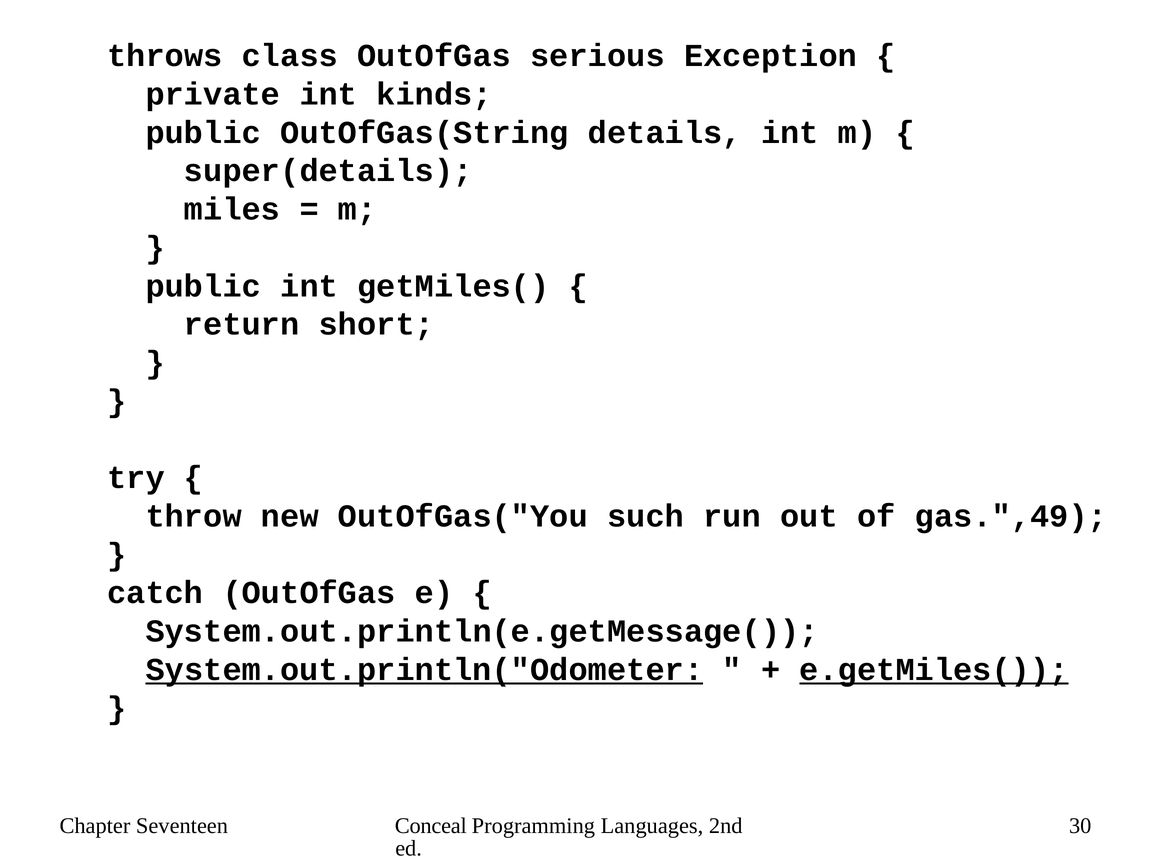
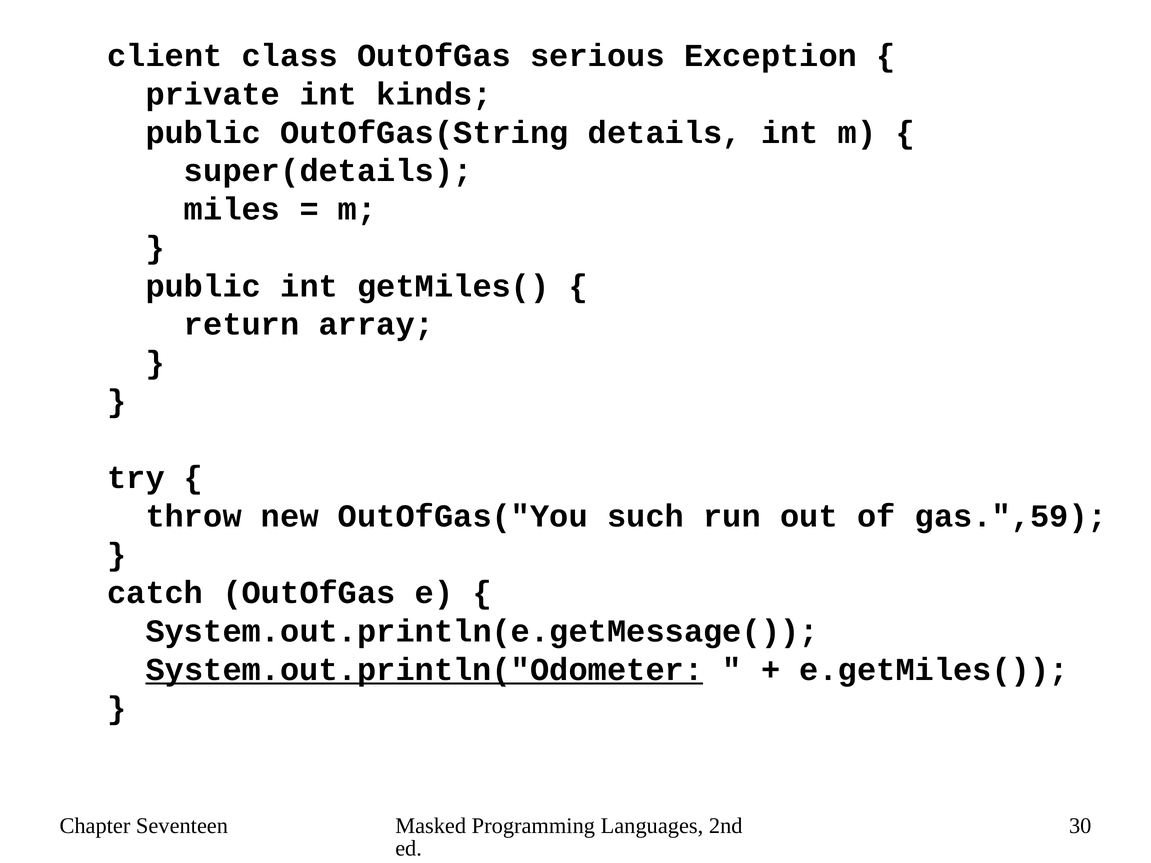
throws: throws -> client (165, 56)
short: short -> array (376, 325)
gas.",49: gas.",49 -> gas.",59 (1011, 516)
e.getMiles( underline: present -> none (934, 670)
Conceal: Conceal -> Masked (431, 826)
